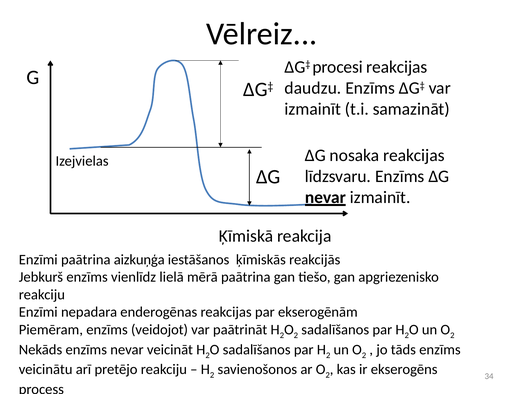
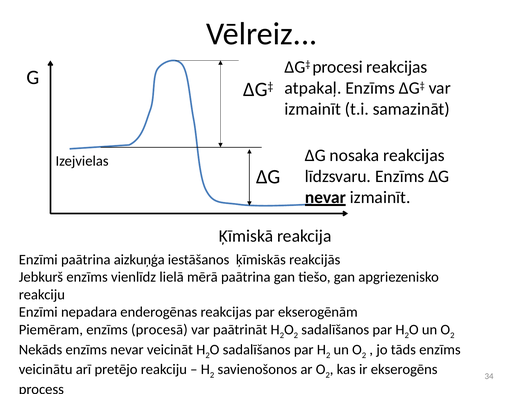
daudzu: daudzu -> atpakaļ (313, 88)
veidojot: veidojot -> procesā (159, 329)
